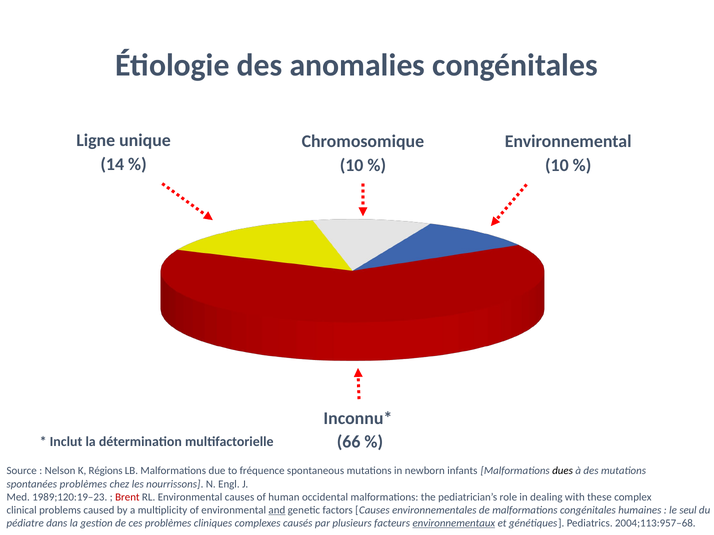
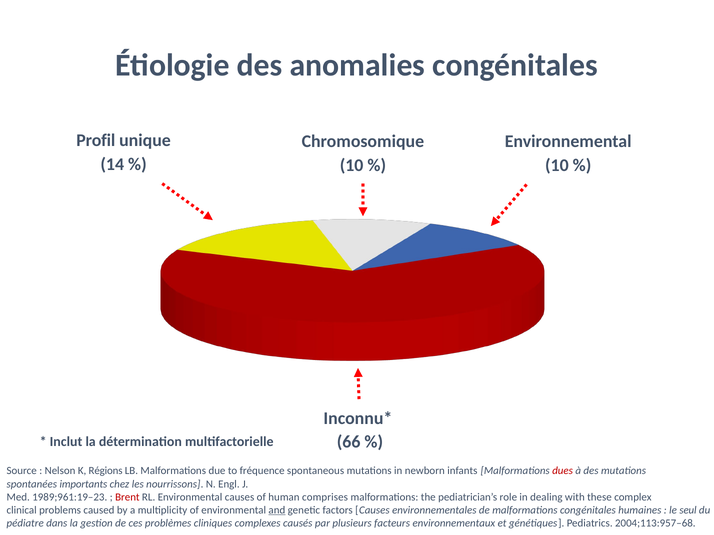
Ligne: Ligne -> Profil (96, 141)
dues colour: black -> red (563, 471)
spontanées problèmes: problèmes -> importants (83, 484)
1989;120:19–23: 1989;120:19–23 -> 1989;961:19–23 (70, 497)
occidental: occidental -> comprises (325, 497)
environnementaux underline: present -> none (454, 524)
